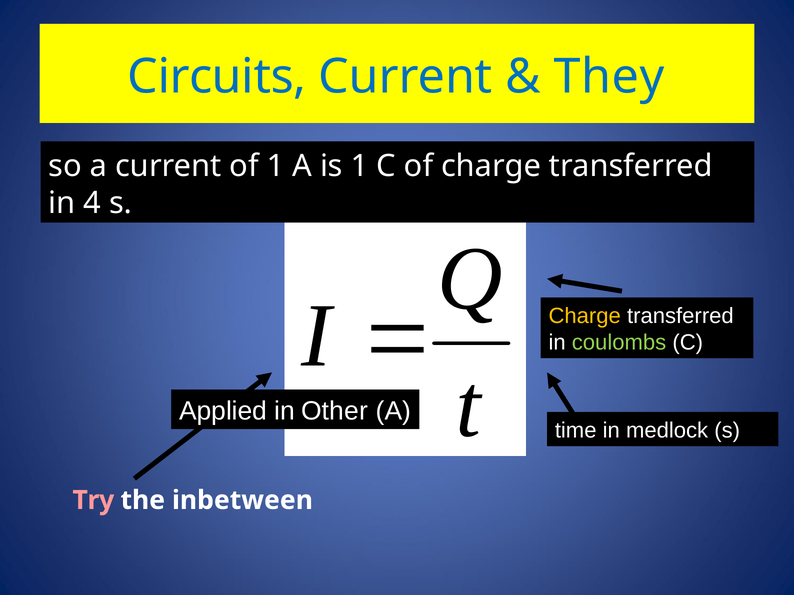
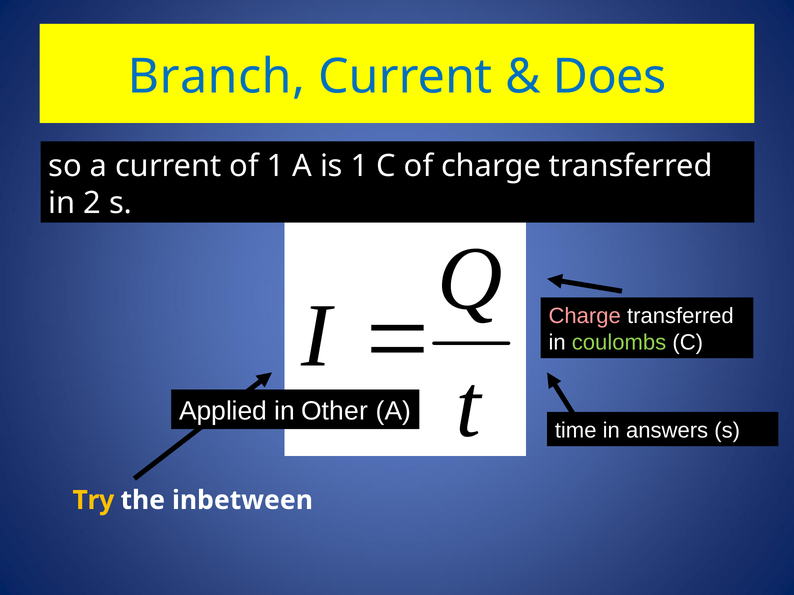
Circuits: Circuits -> Branch (216, 77)
They: They -> Does (610, 77)
4: 4 -> 2 (92, 203)
Charge colour: yellow -> pink (585, 316)
medlock: medlock -> answers (667, 431)
Try colour: pink -> yellow (93, 501)
